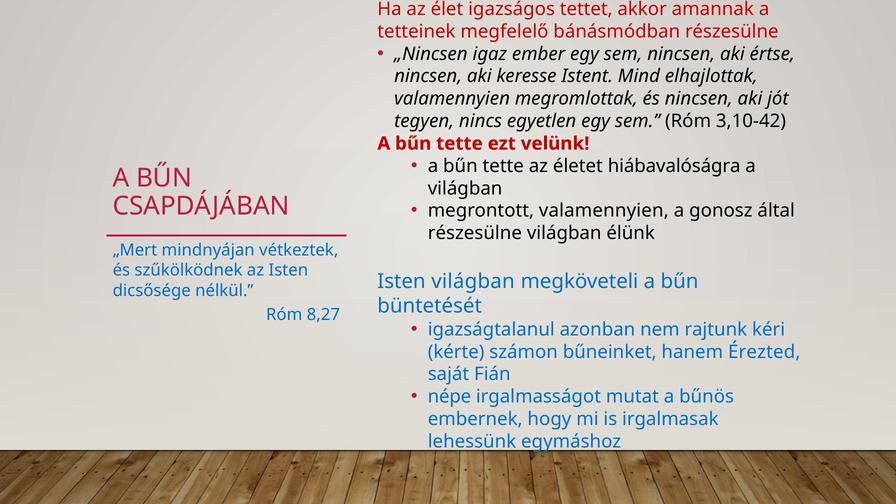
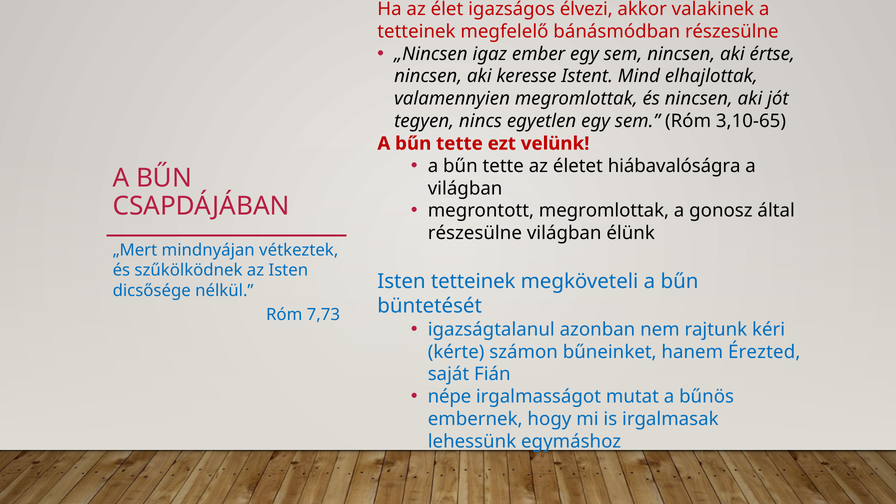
tettet: tettet -> élvezi (586, 9)
amannak: amannak -> valakinek (713, 9)
3,10-42: 3,10-42 -> 3,10-65 (751, 121)
megrontott valamennyien: valamennyien -> megromlottak (604, 211)
Isten világban: világban -> tetteinek (473, 281)
8,27: 8,27 -> 7,73 (323, 315)
